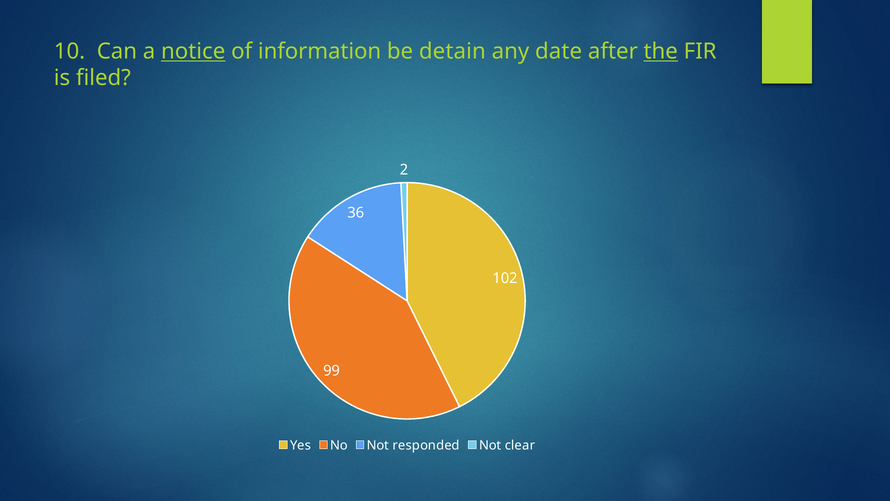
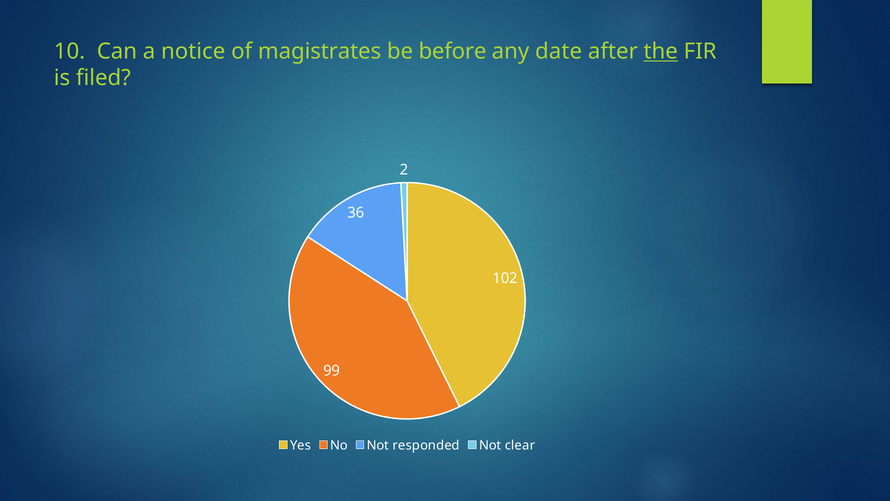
notice underline: present -> none (193, 51)
information: information -> magistrates (320, 51)
detain: detain -> before (453, 51)
